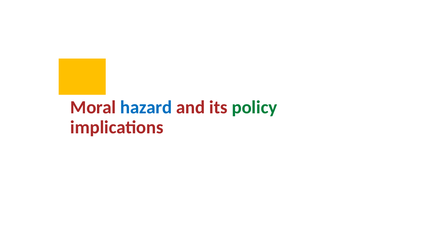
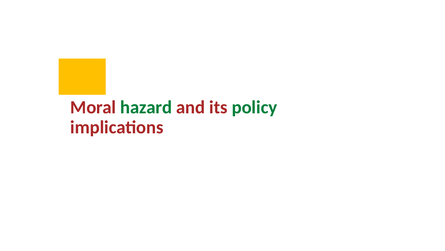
hazard colour: blue -> green (146, 107)
